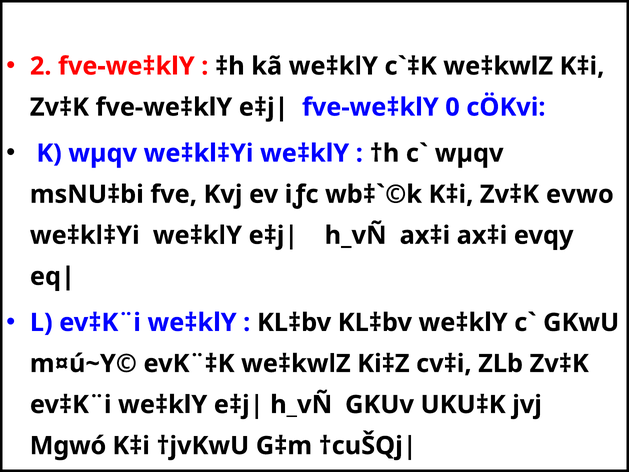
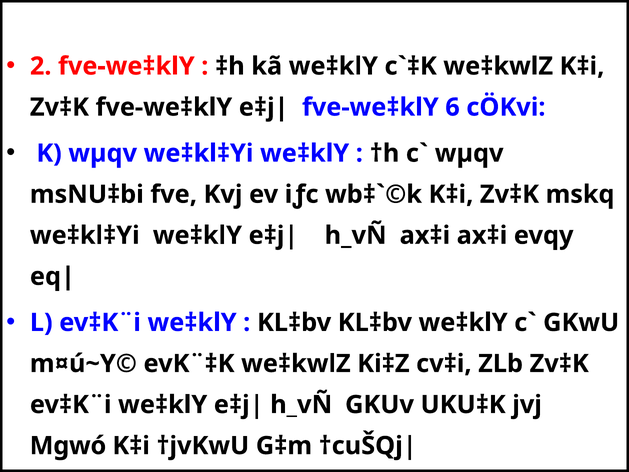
0: 0 -> 6 (452, 107)
evwo: evwo -> mskq (580, 194)
